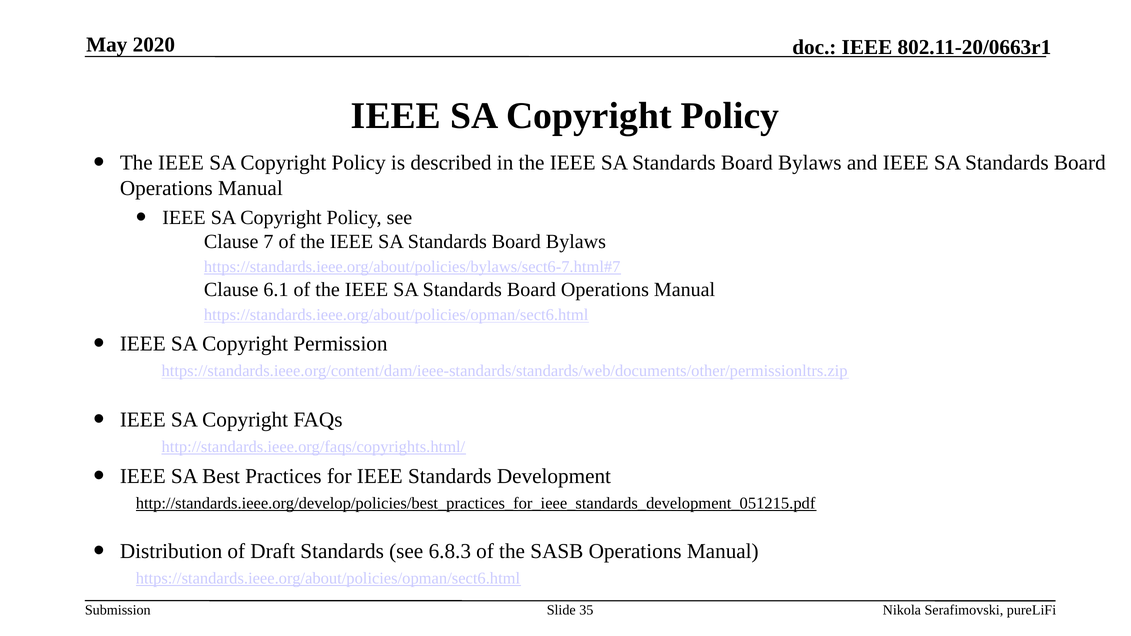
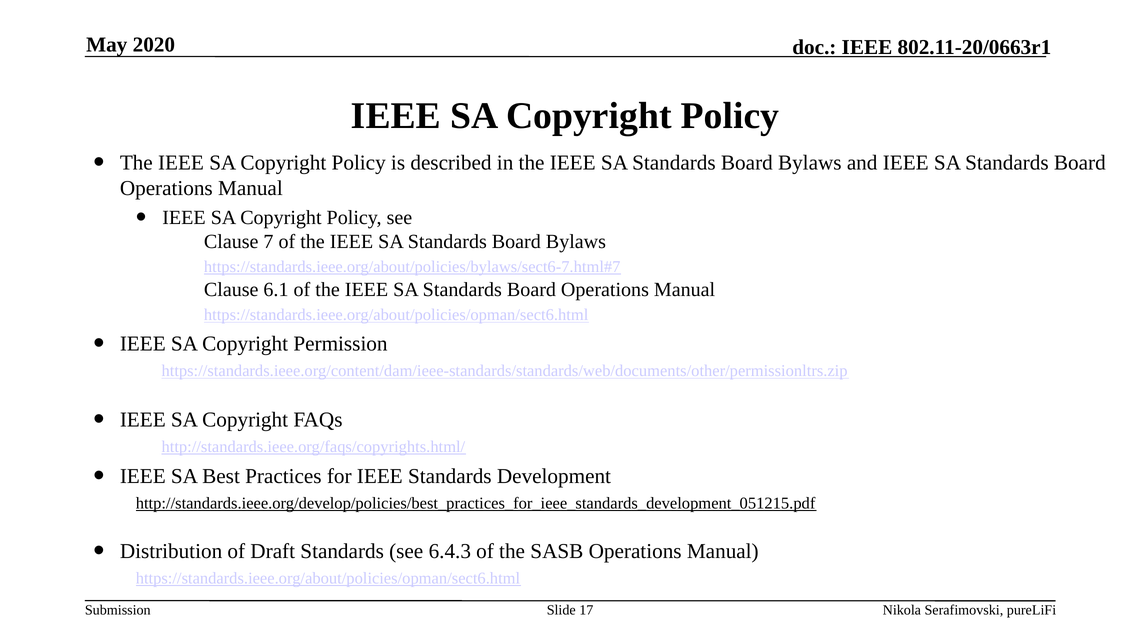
6.8.3: 6.8.3 -> 6.4.3 (450, 551)
35: 35 -> 17 (586, 610)
